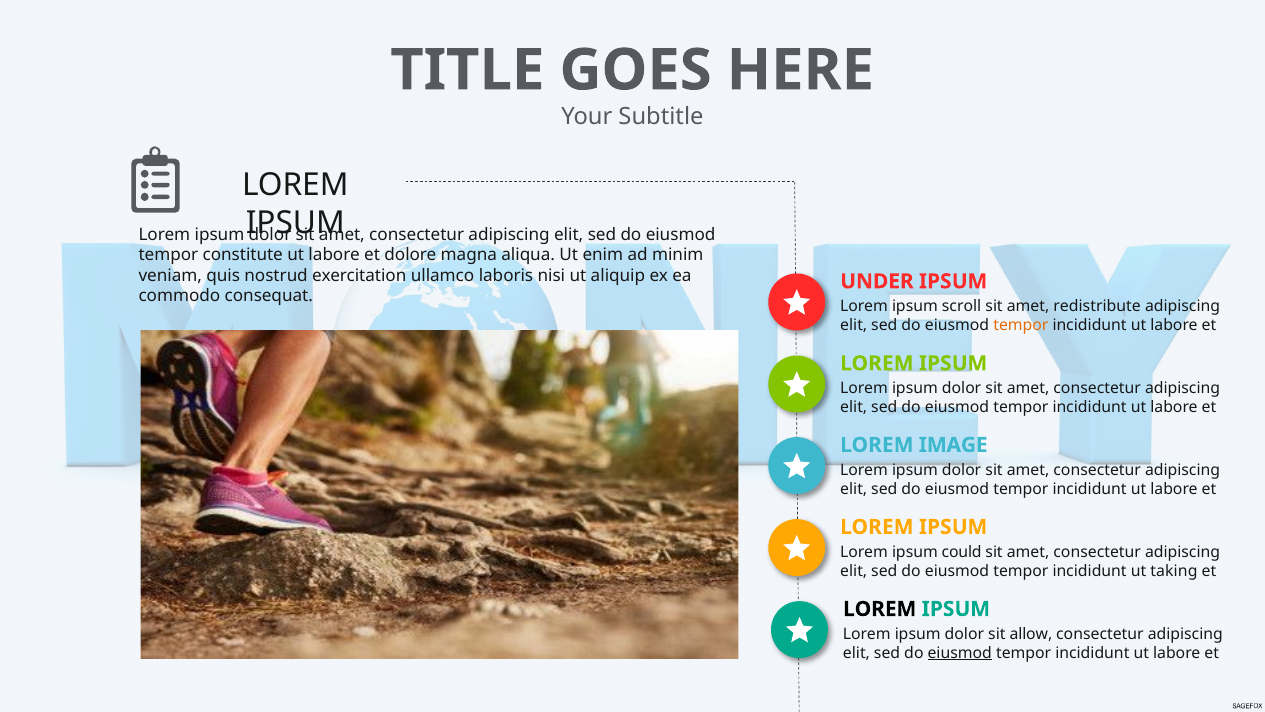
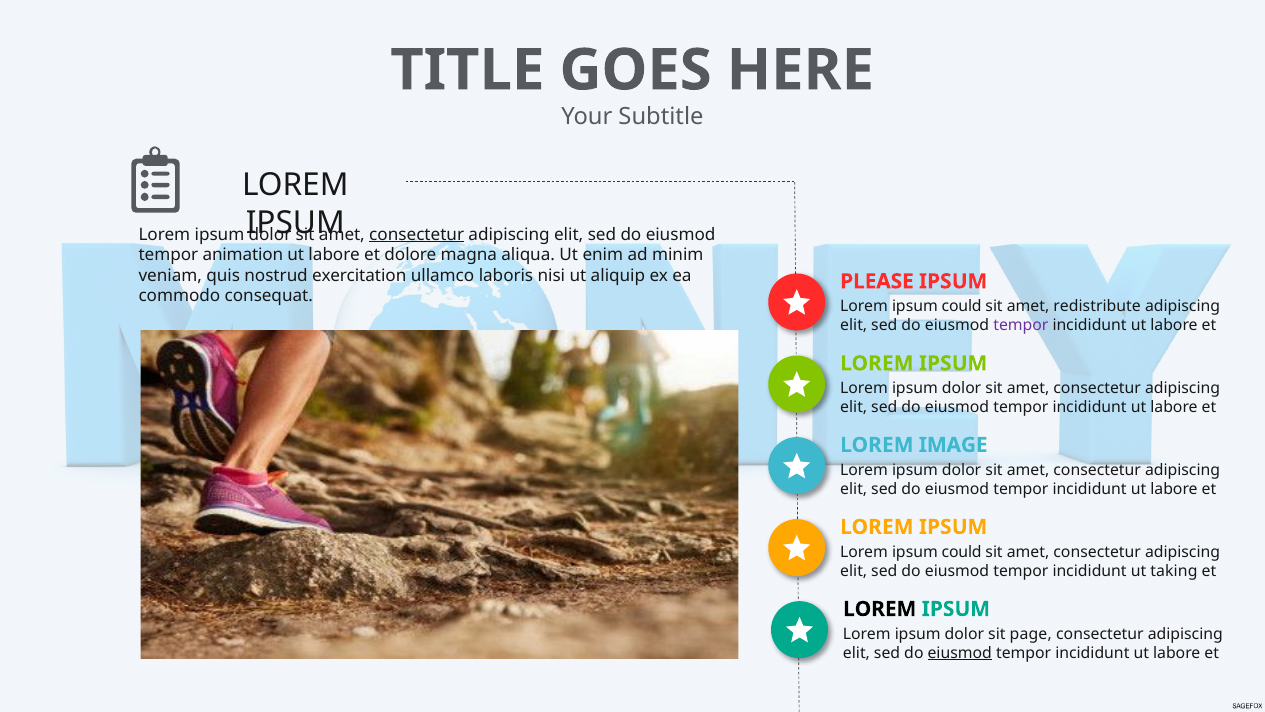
consectetur underline: none -> present (417, 234)
constitute: constitute -> animation (243, 255)
UNDER: UNDER -> PLEASE (877, 281)
scroll: scroll -> could (962, 306)
tempor colour: orange -> purple (1021, 325)
allow: allow -> page (1031, 634)
